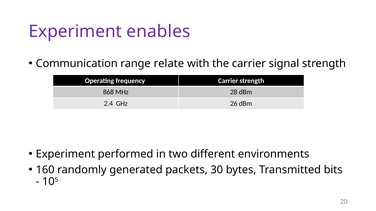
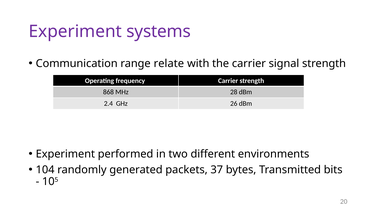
enables: enables -> systems (159, 32)
160: 160 -> 104 (45, 170)
30: 30 -> 37 (217, 170)
